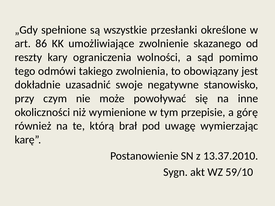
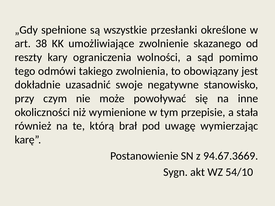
86: 86 -> 38 (41, 44)
górę: górę -> stała (247, 112)
13.37.2010: 13.37.2010 -> 94.67.3669 (231, 156)
59/10: 59/10 -> 54/10 (239, 172)
